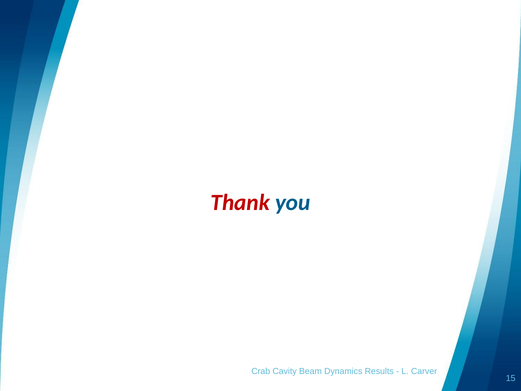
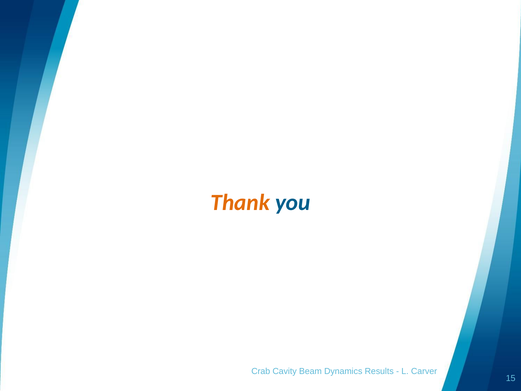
Thank colour: red -> orange (240, 203)
